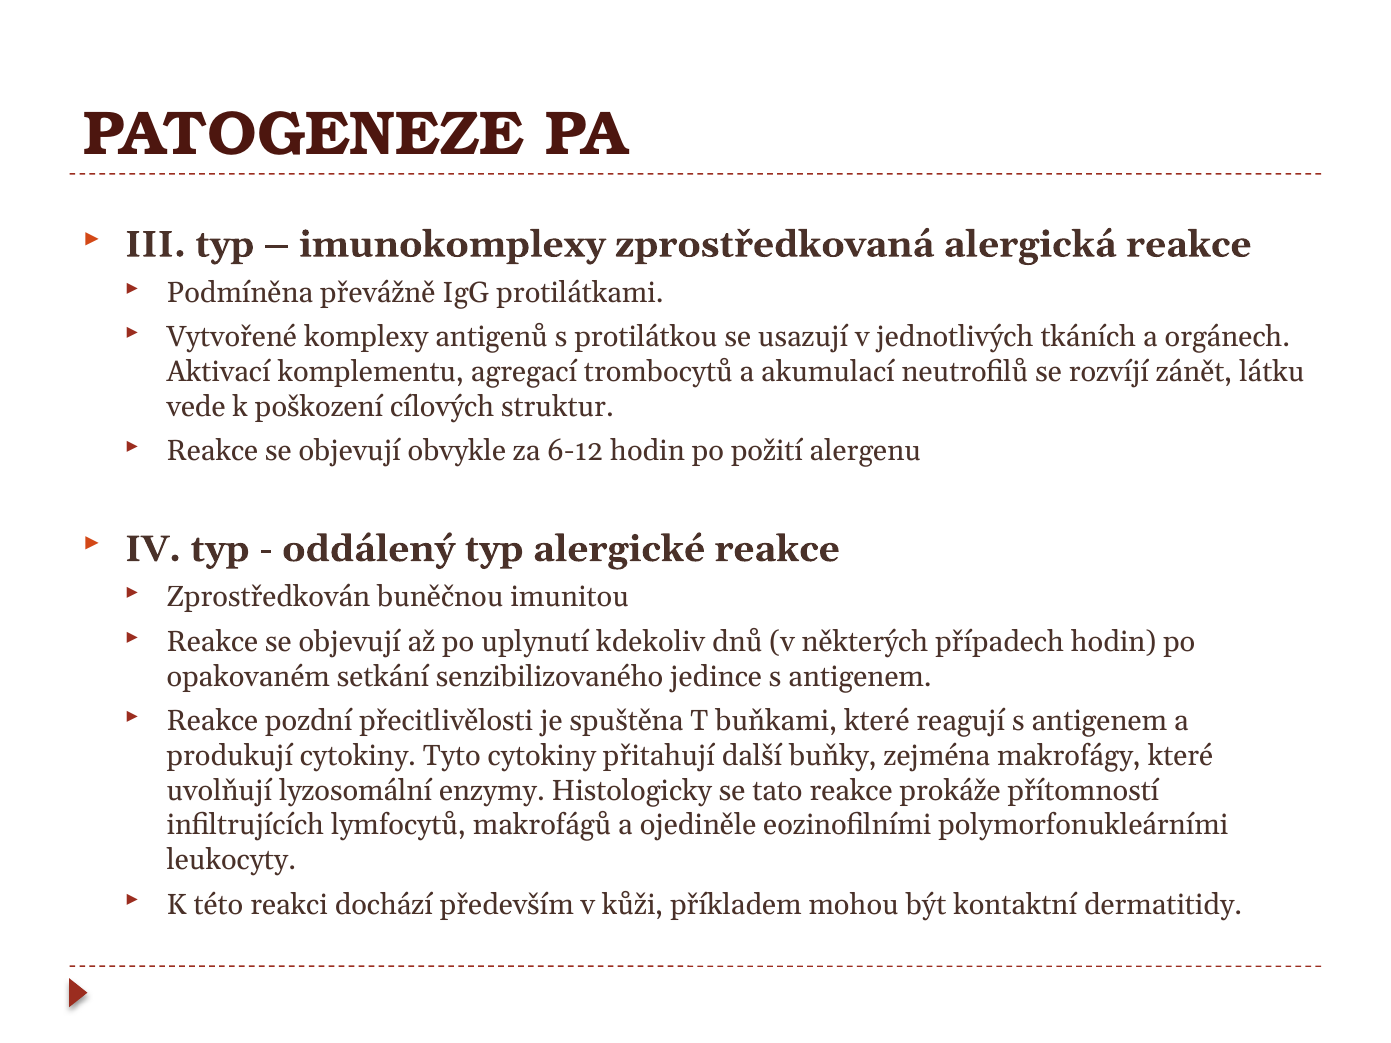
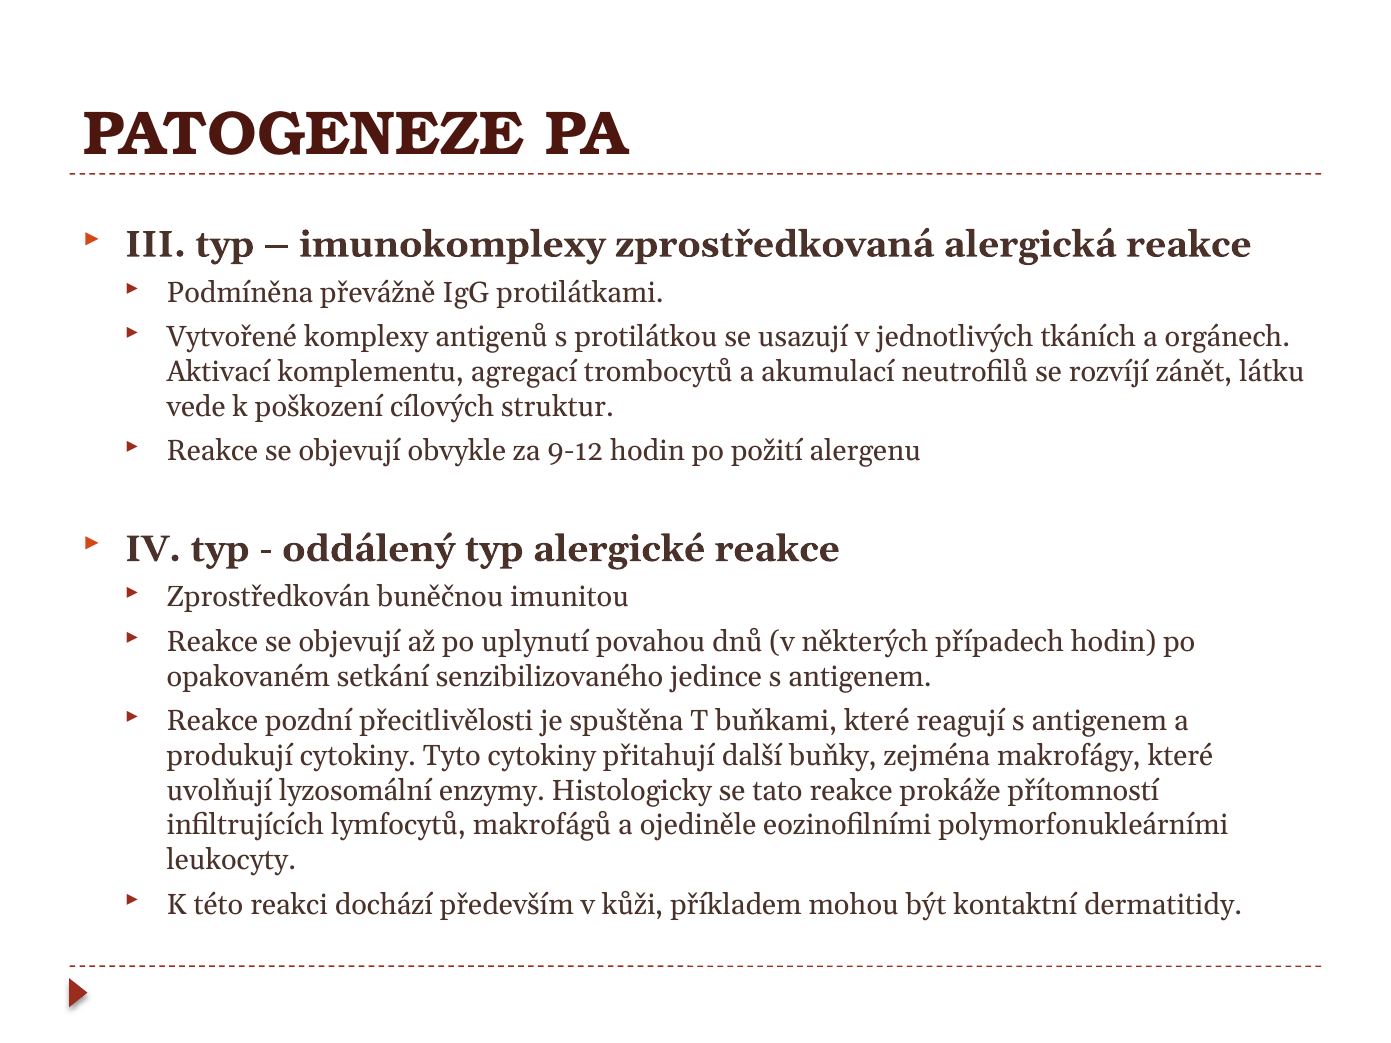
6-12: 6-12 -> 9-12 (575, 451)
kdekoliv: kdekoliv -> povahou (651, 642)
